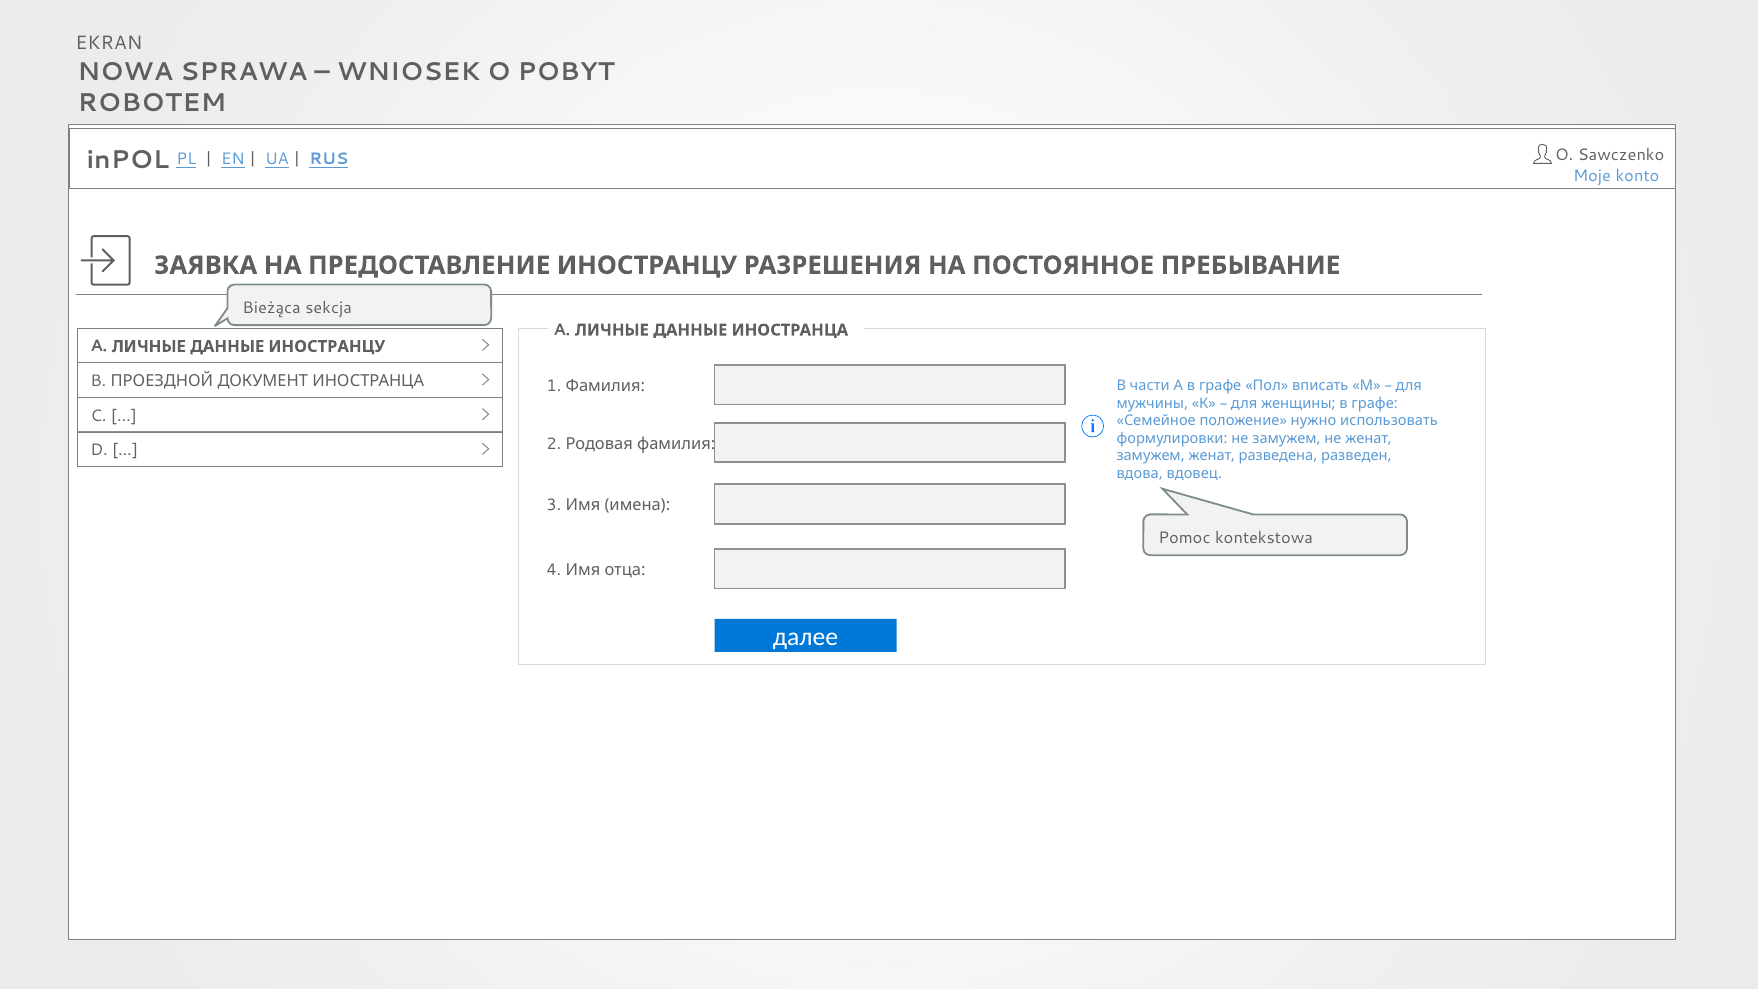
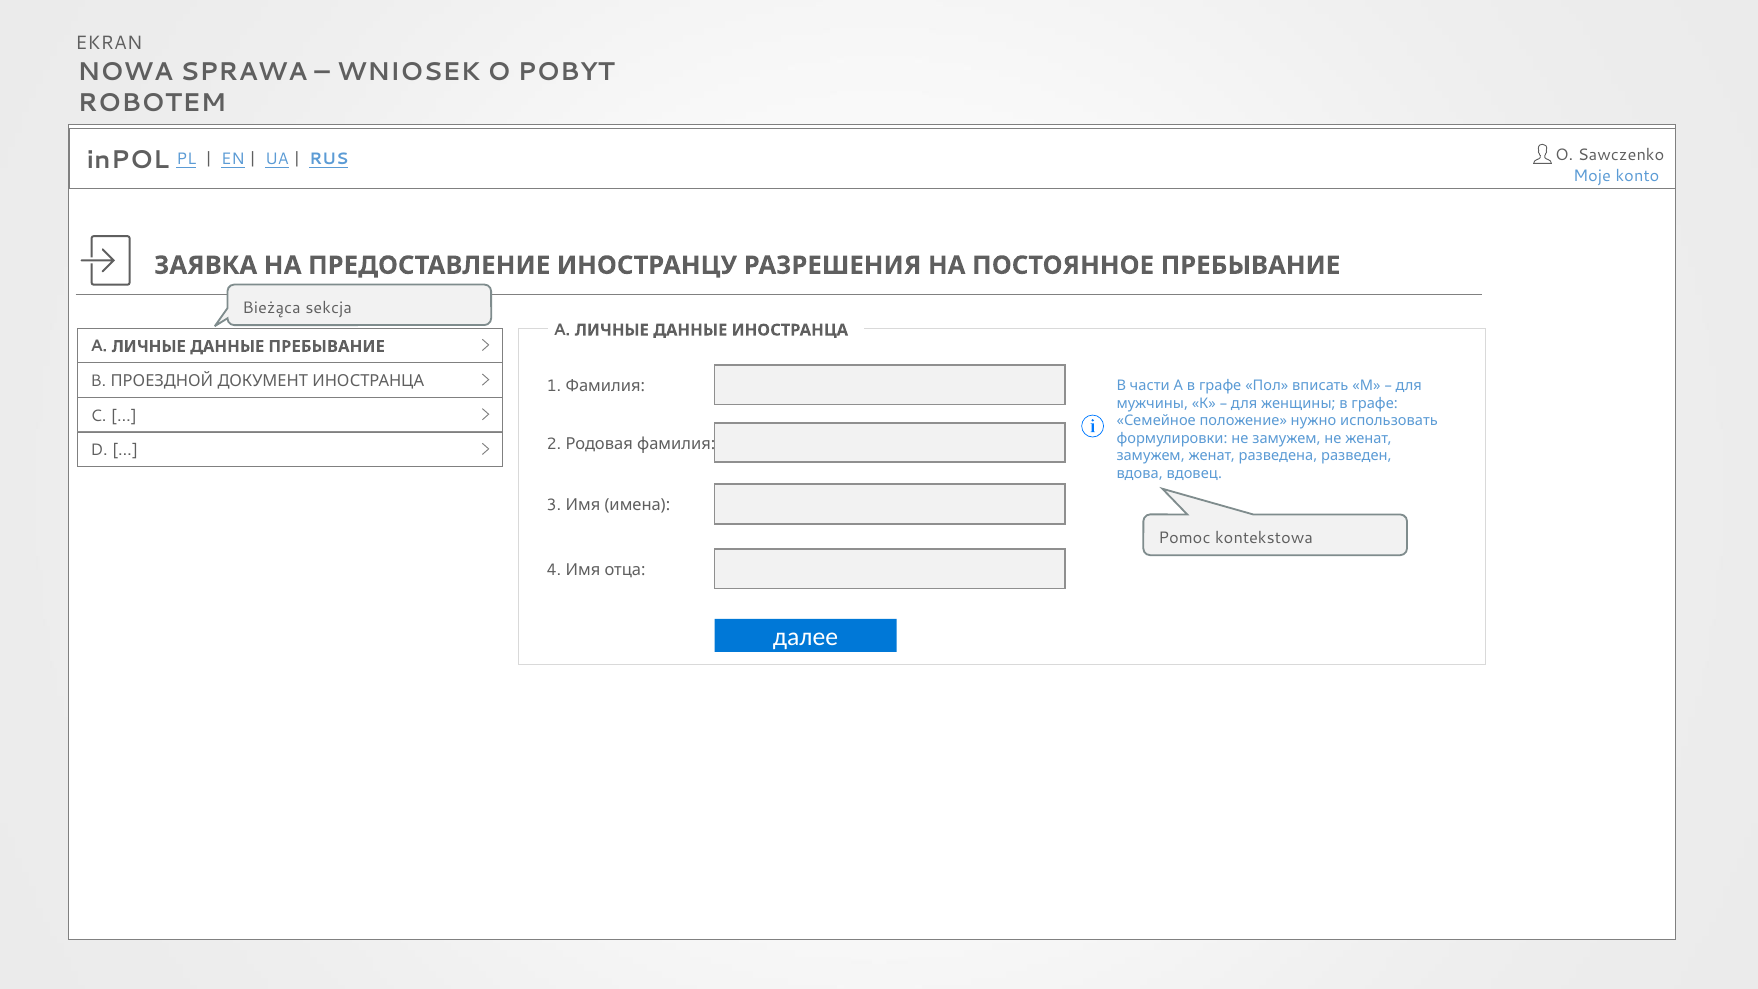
ДАННЫЕ ИНОСТРАНЦУ: ИНОСТРАНЦУ -> ПРЕБЫВАНИЕ (327, 346)
